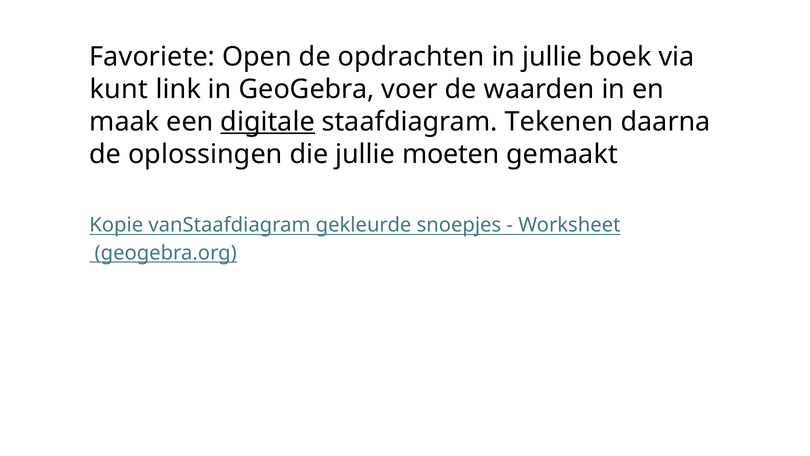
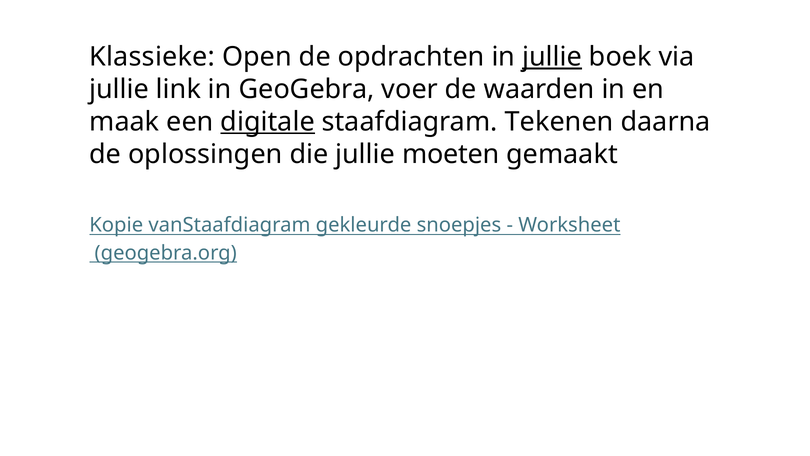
Favoriete: Favoriete -> Klassieke (152, 57)
jullie underline: none -> present (552, 57)
kunt: kunt -> jullie (119, 89)
